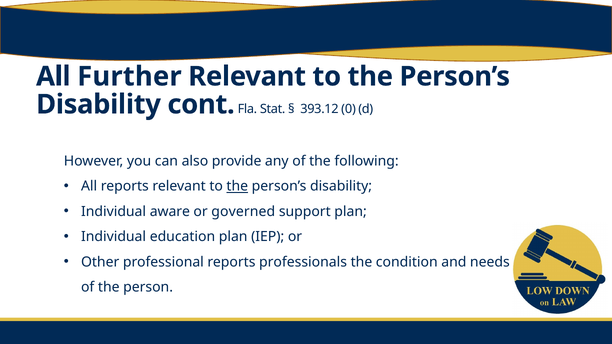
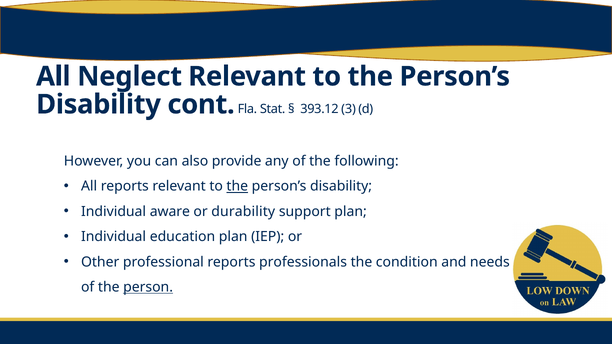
Further: Further -> Neglect (130, 77)
0: 0 -> 3 (349, 109)
governed: governed -> durability (243, 212)
person underline: none -> present (148, 287)
